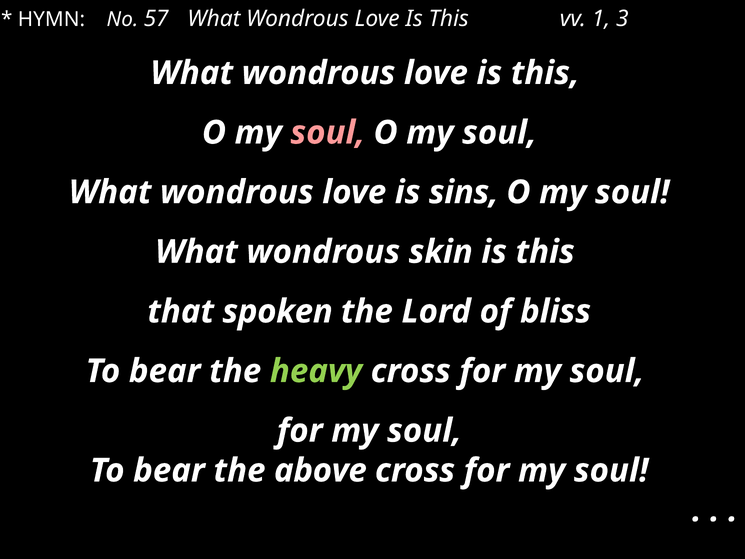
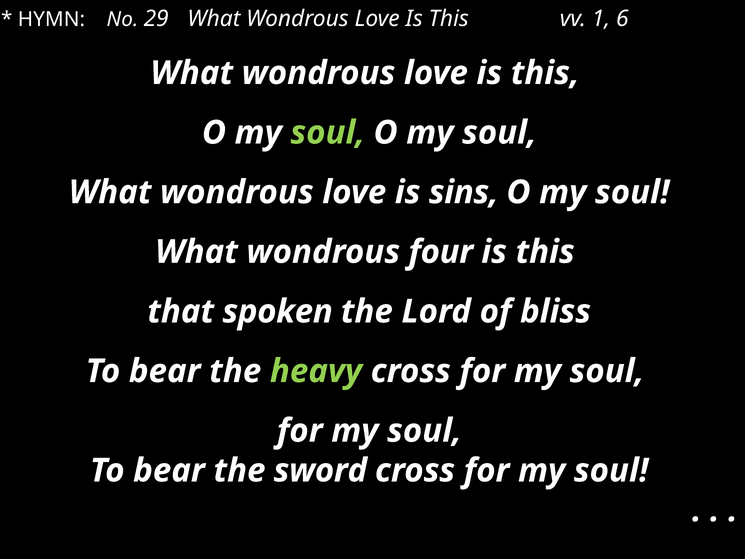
57: 57 -> 29 (156, 19)
3: 3 -> 6 (622, 19)
soul colour: pink -> light green (328, 133)
skin: skin -> four (441, 252)
above: above -> sword (320, 470)
